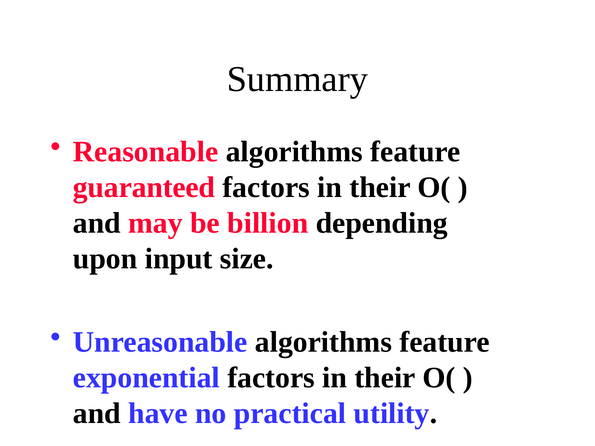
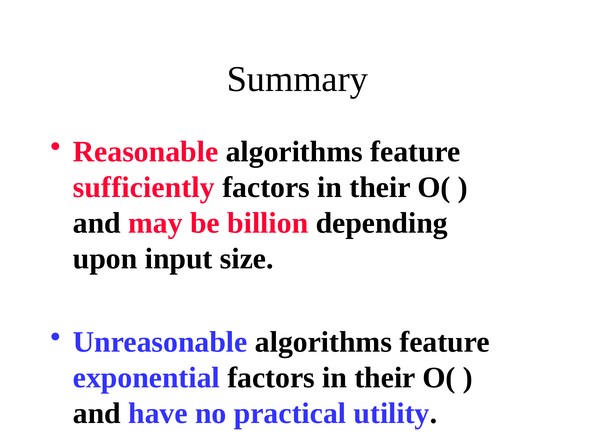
guaranteed: guaranteed -> sufficiently (144, 188)
